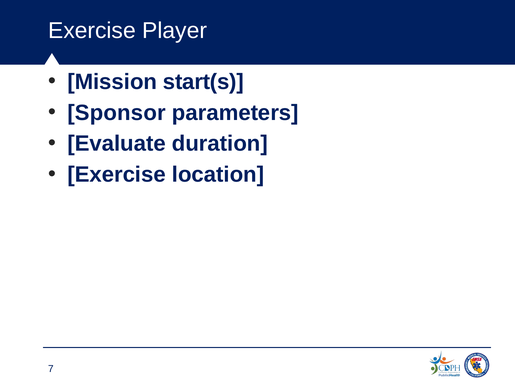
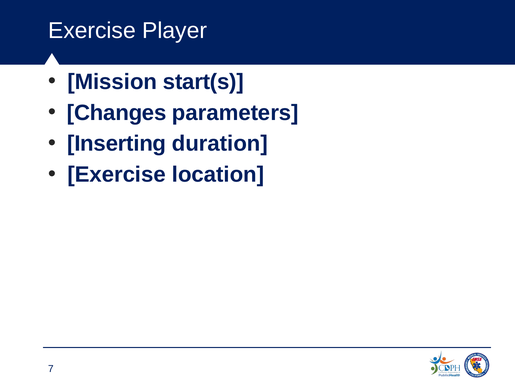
Sponsor: Sponsor -> Changes (117, 113)
Evaluate: Evaluate -> Inserting (117, 144)
